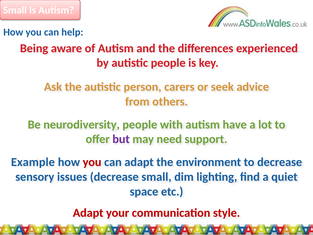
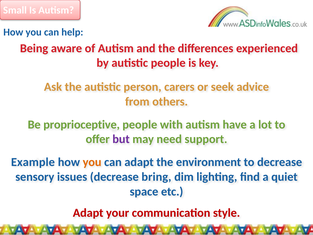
neurodiversity: neurodiversity -> proprioceptive (82, 124)
you colour: red -> orange (92, 162)
decrease small: small -> bring (156, 177)
